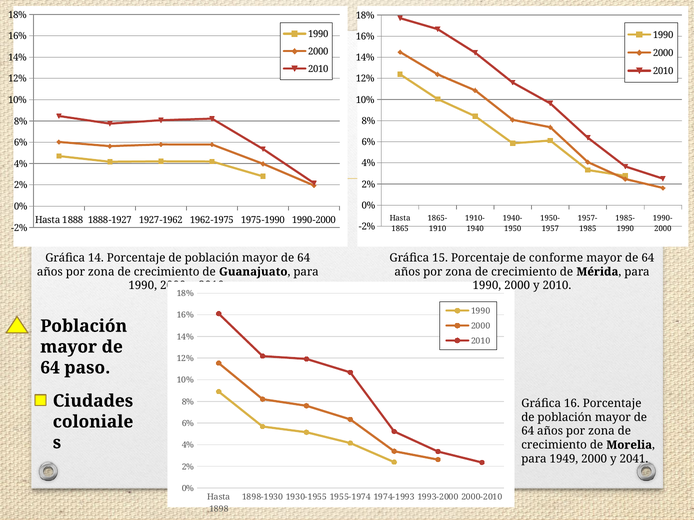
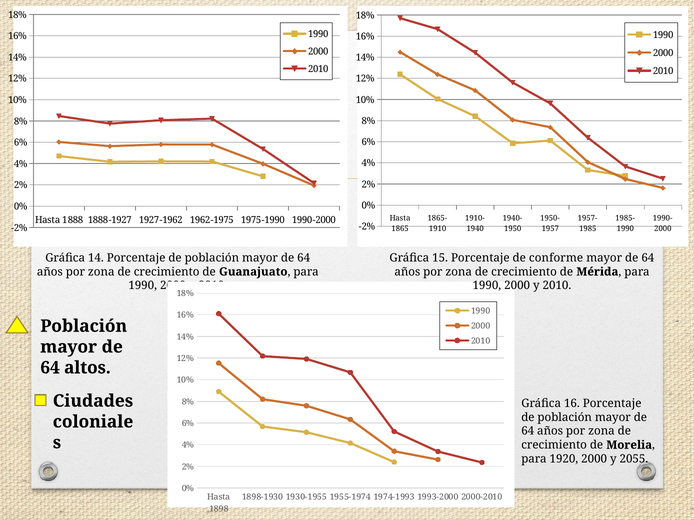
paso: paso -> altos (87, 368)
1949: 1949 -> 1920 (564, 459)
2041: 2041 -> 2055 (634, 459)
